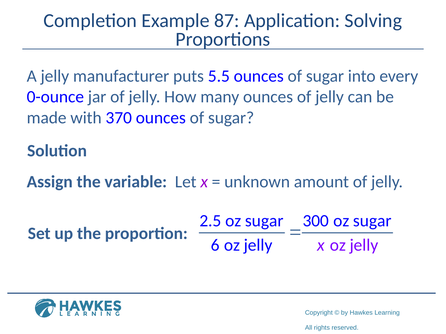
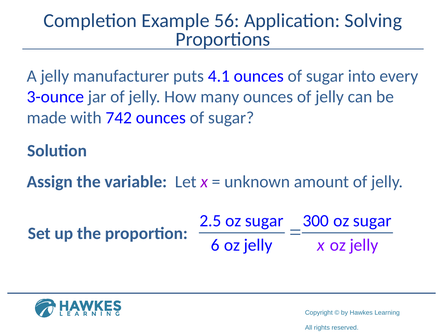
87: 87 -> 56 (227, 21)
5.5: 5.5 -> 4.1 (219, 76)
0-ounce: 0-ounce -> 3-ounce (55, 97)
370: 370 -> 742 (119, 118)
